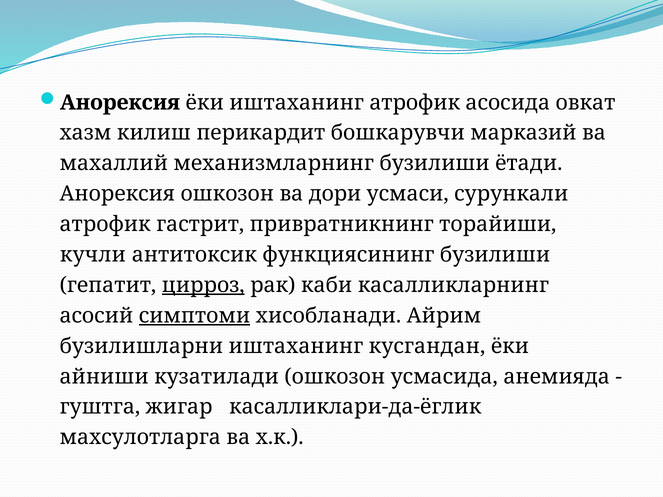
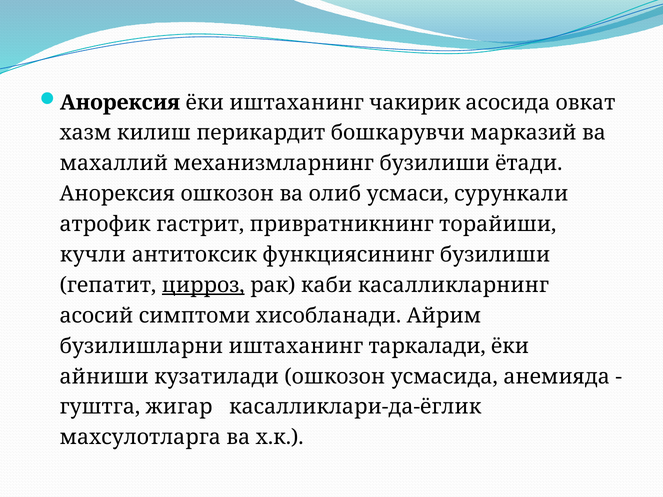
иштаханинг атрофик: атрофик -> чакирик (415, 103)
дори: дори -> олиб (335, 194)
симптоми underline: present -> none (194, 316)
кусгандан: кусгандан -> таркалади (427, 346)
